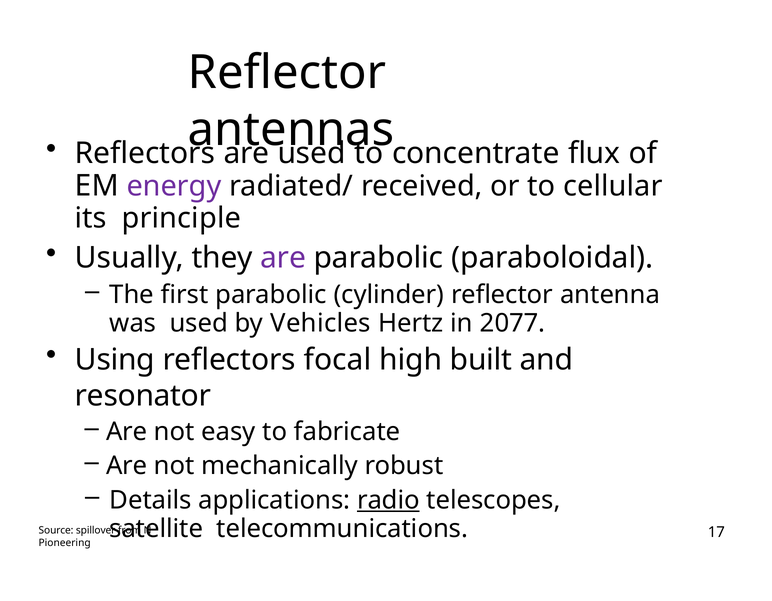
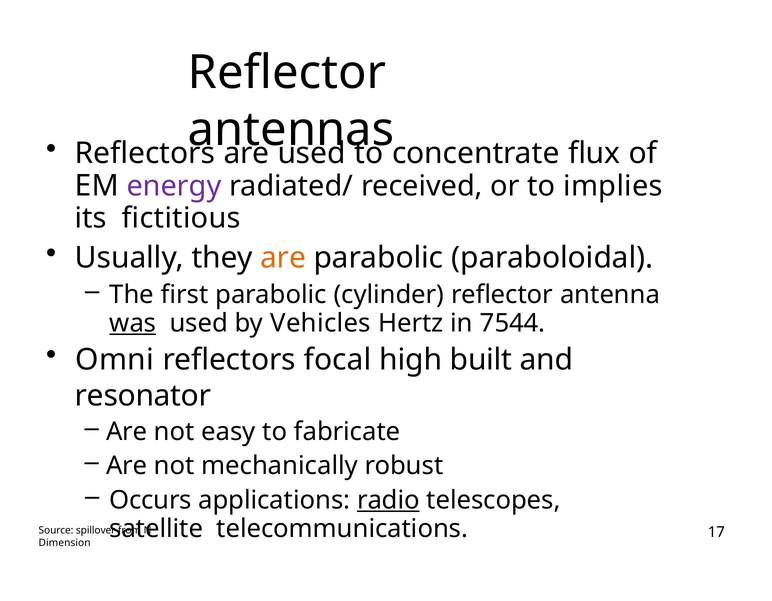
cellular: cellular -> implies (613, 186)
principle: principle -> fictitious (181, 218)
are colour: purple -> orange (283, 258)
was underline: none -> present (133, 323)
2077: 2077 -> 7544 (513, 323)
Using: Using -> Omni (115, 359)
Details: Details -> Occurs (151, 500)
Pioneering: Pioneering -> Dimension (65, 542)
